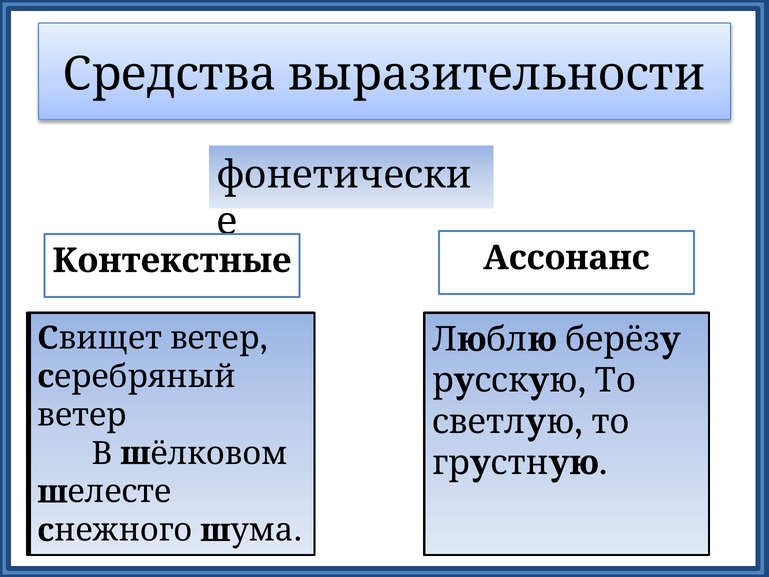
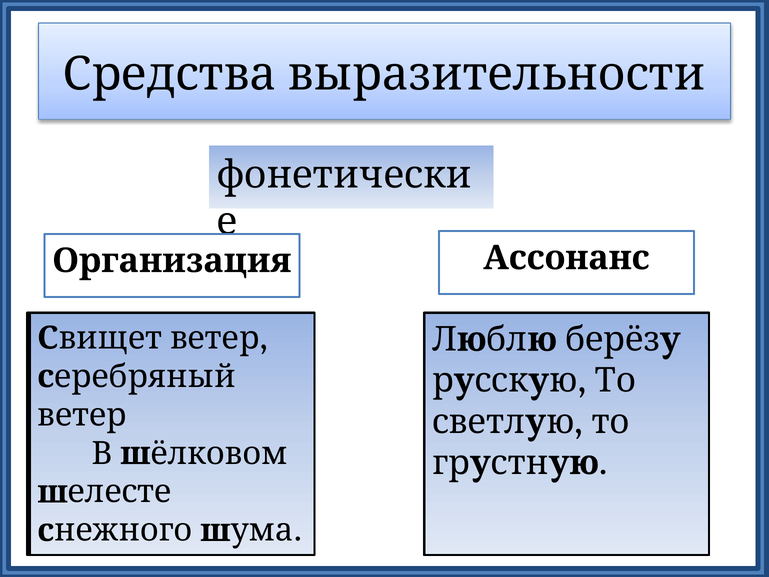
Контекстные: Контекстные -> Организация (172, 261)
